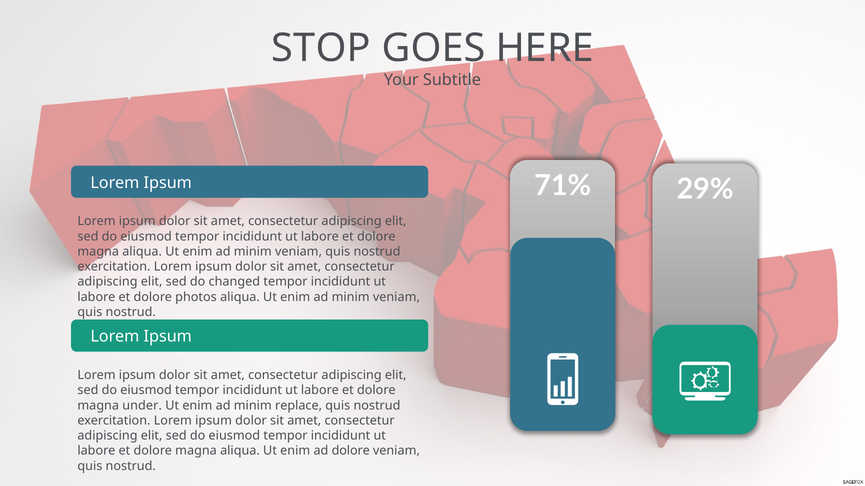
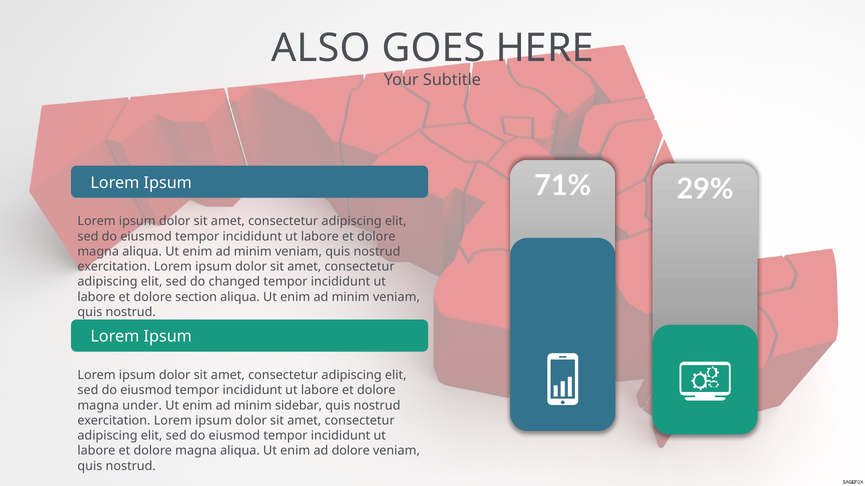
STOP: STOP -> ALSO (321, 48)
photos: photos -> section (196, 297)
replace: replace -> sidebar (299, 406)
